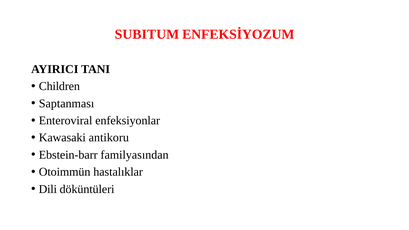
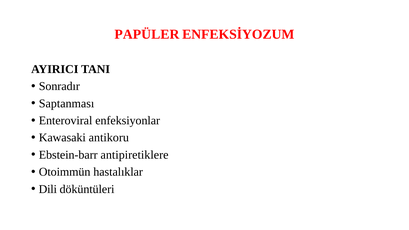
SUBITUM: SUBITUM -> PAPÜLER (147, 34)
Children: Children -> Sonradır (59, 86)
familyasından: familyasından -> antipiretiklere (135, 155)
